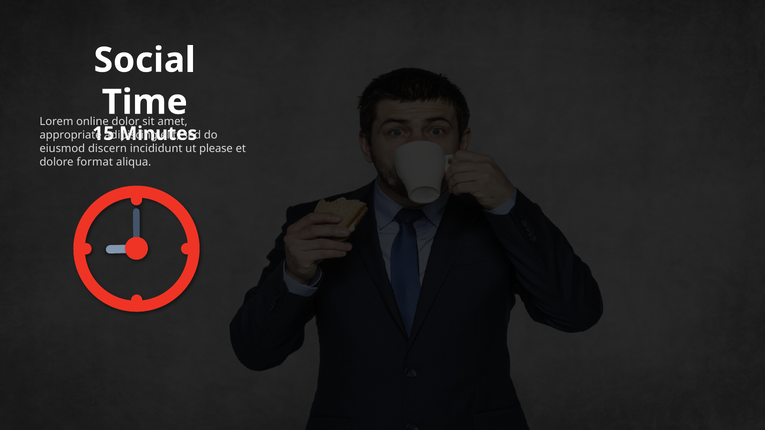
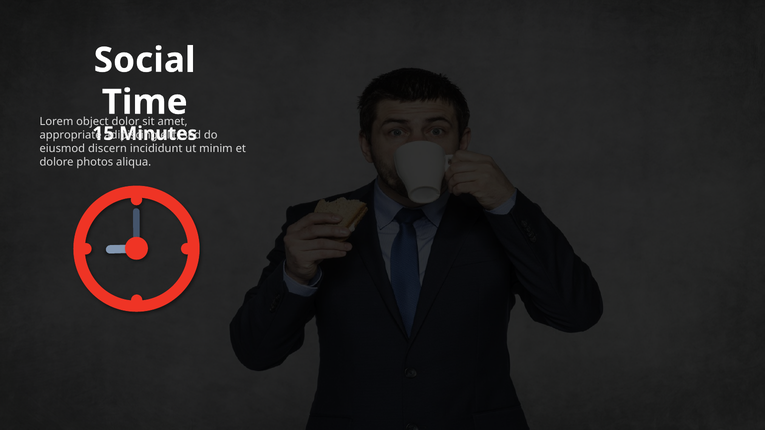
online: online -> object (92, 122)
please: please -> minim (216, 149)
format: format -> photos (95, 162)
